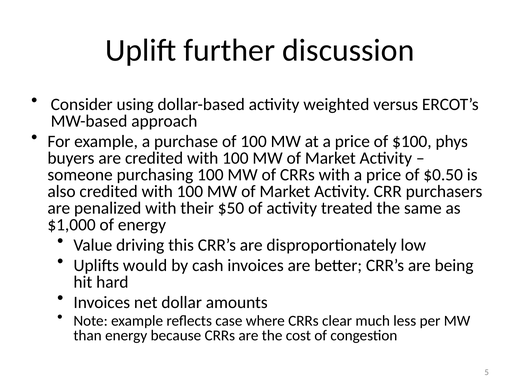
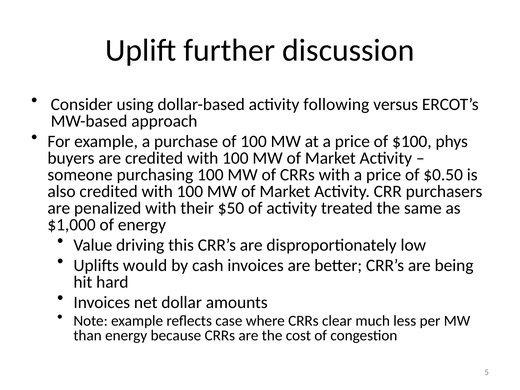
weighted: weighted -> following (336, 105)
